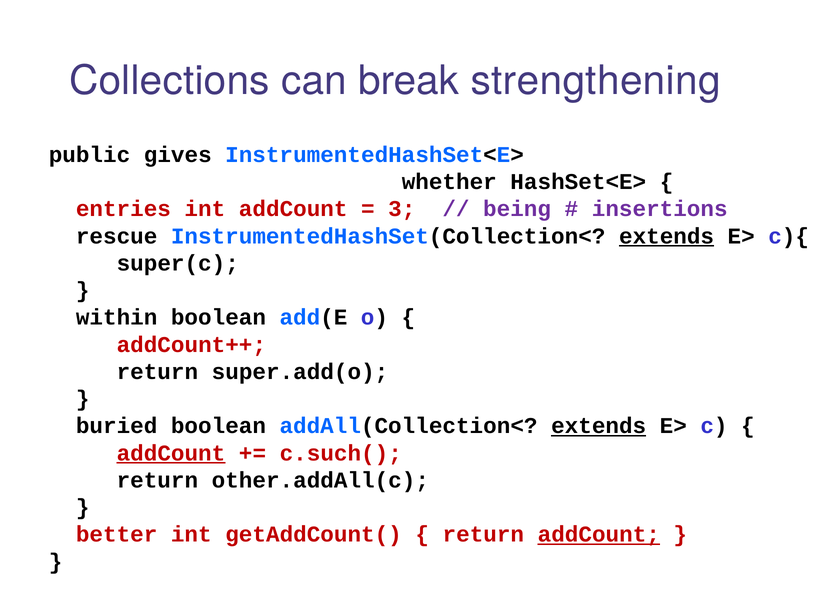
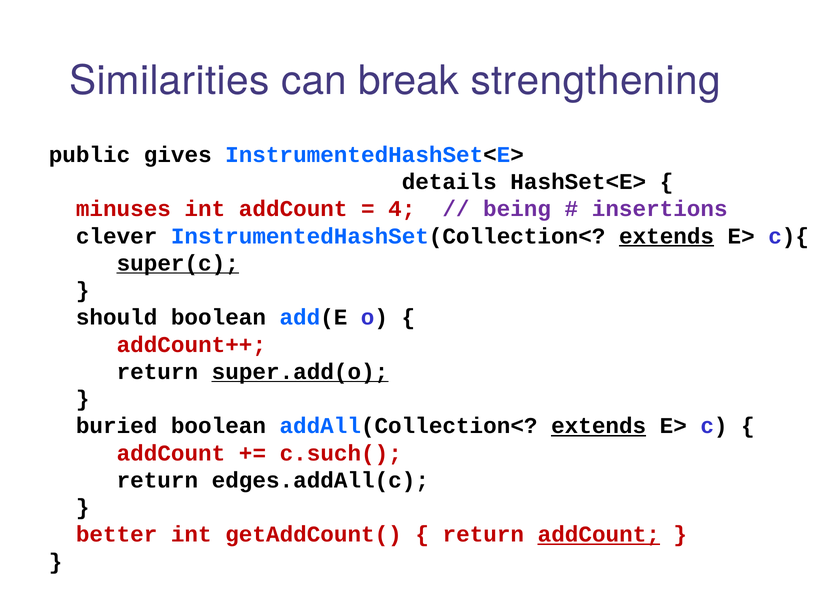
Collections: Collections -> Similarities (169, 81)
whether: whether -> details (449, 182)
entries: entries -> minuses (123, 209)
3: 3 -> 4 (402, 209)
rescue: rescue -> clever (117, 236)
super(c underline: none -> present (178, 263)
within: within -> should (117, 317)
super.add(o underline: none -> present (300, 372)
addCount underline: present -> none (171, 453)
other.addAll(c: other.addAll(c -> edges.addAll(c (320, 480)
